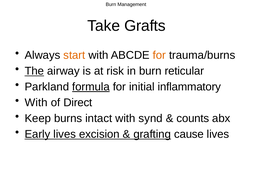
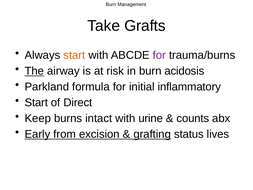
for colour: orange -> purple (159, 55)
reticular: reticular -> acidosis (184, 71)
formula underline: present -> none (91, 87)
With: With -> Start (36, 102)
synd: synd -> urine (151, 118)
Early lives: lives -> from (65, 134)
cause: cause -> status (189, 134)
